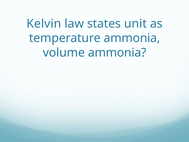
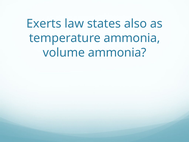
Kelvin: Kelvin -> Exerts (44, 24)
unit: unit -> also (135, 24)
